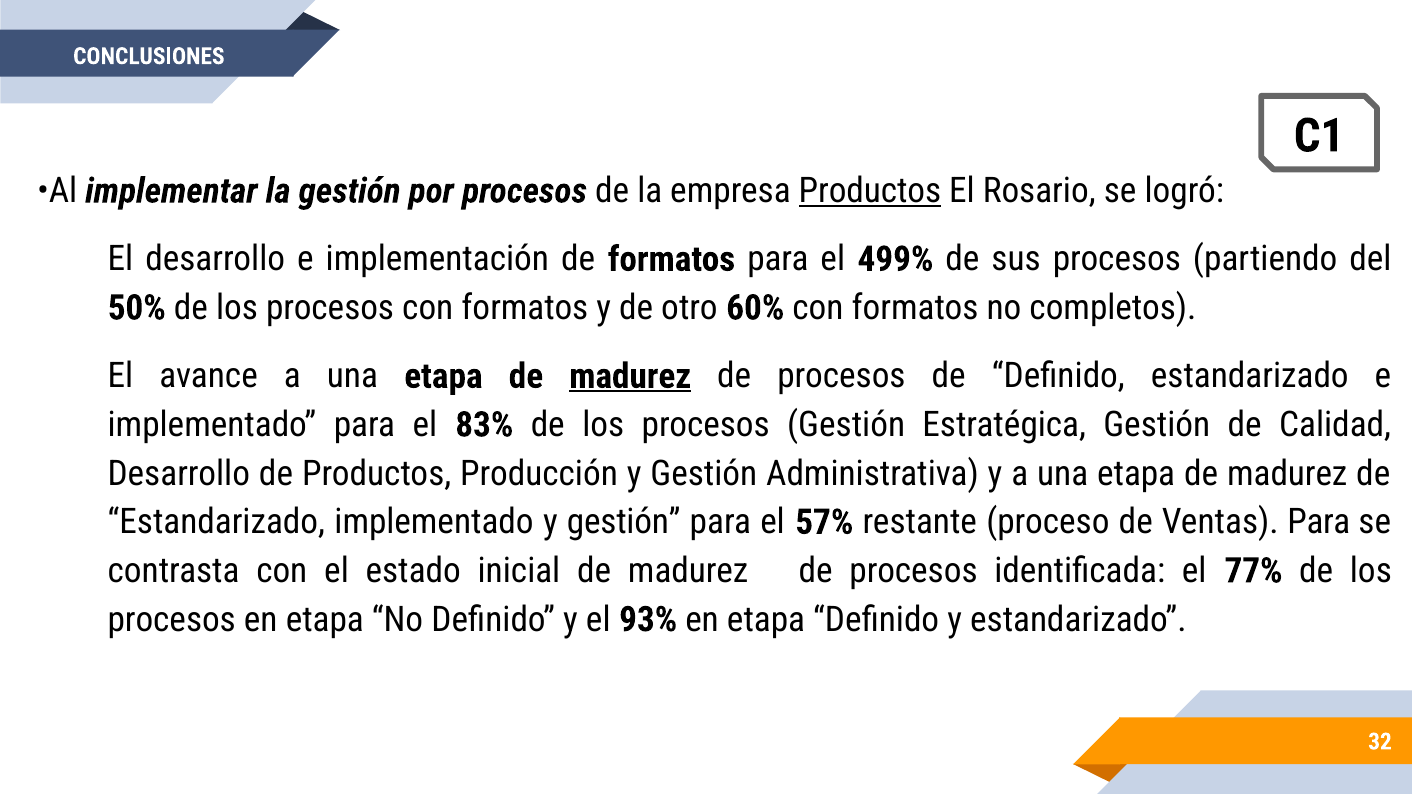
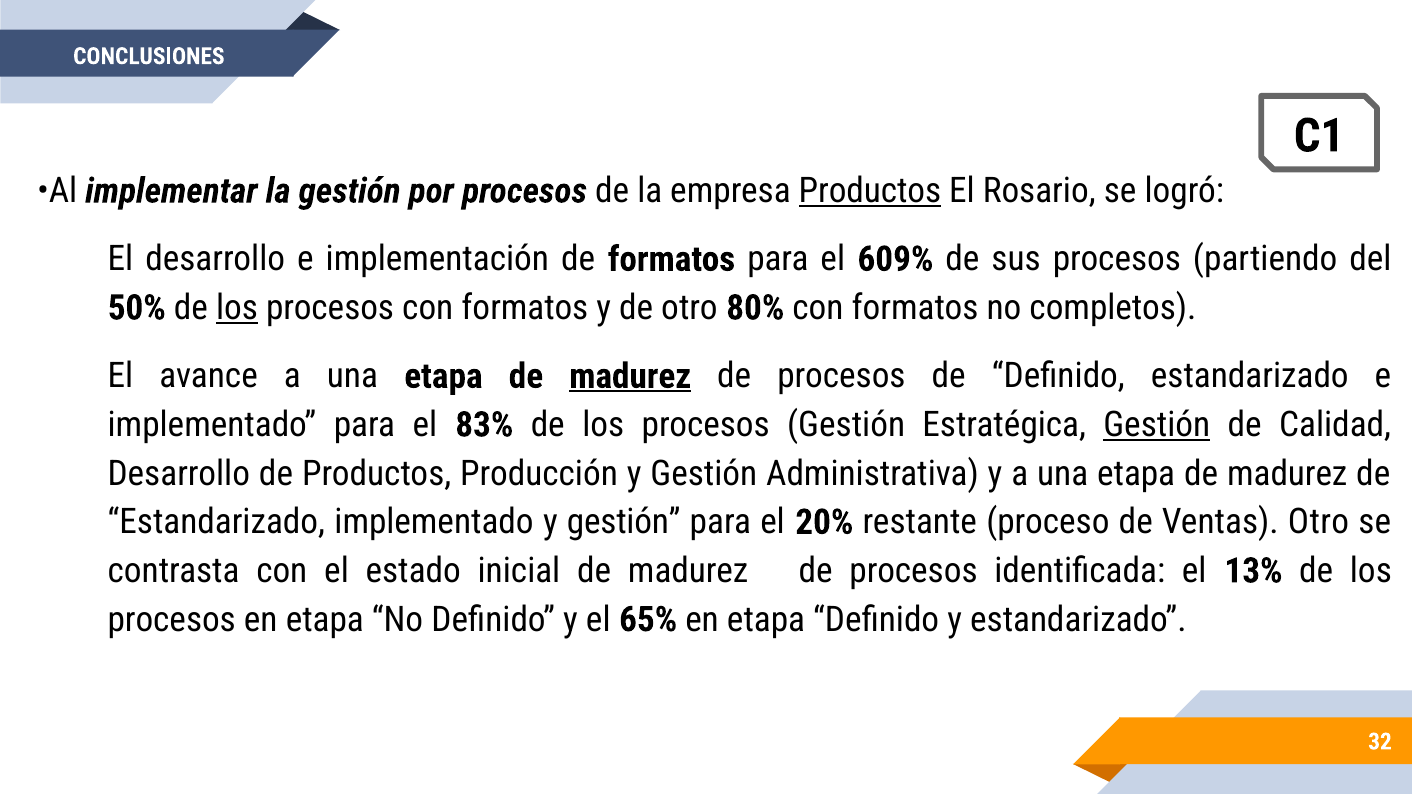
499%: 499% -> 609% (895, 259)
los underline: none -> present (237, 308)
60%: 60% -> 80% (755, 308)
Gestión underline: none -> present (1157, 425)
57%: 57% -> 20% (824, 522)
Ventas Para: Para -> Otro (1318, 522)
77%: 77% -> 13% (1253, 571)
93%: 93% -> 65% (648, 620)
